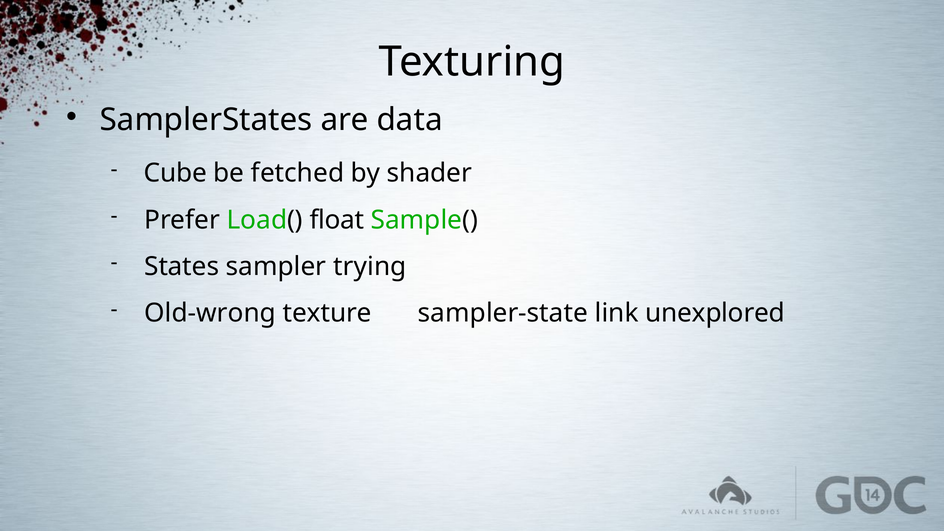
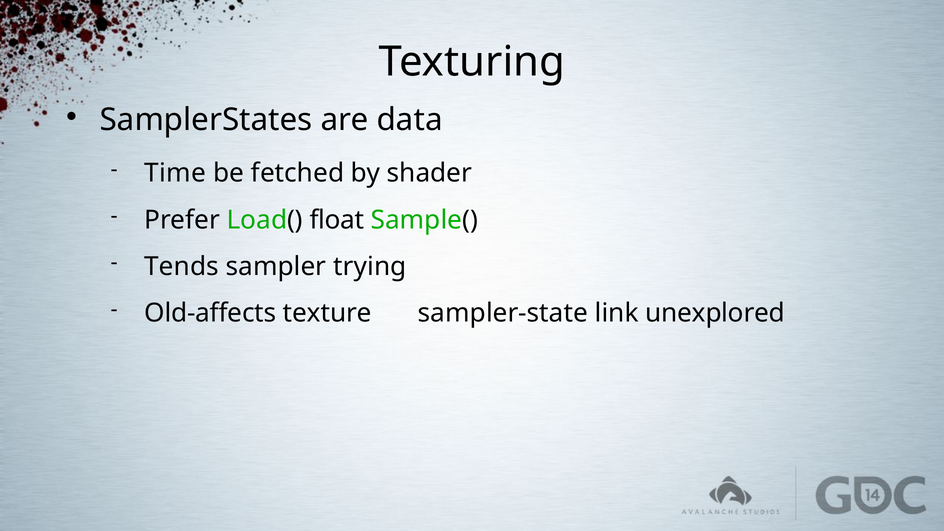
Cube: Cube -> Time (175, 173)
States: States -> Tends (182, 267)
Old-wrong: Old-wrong -> Old-affects (210, 313)
